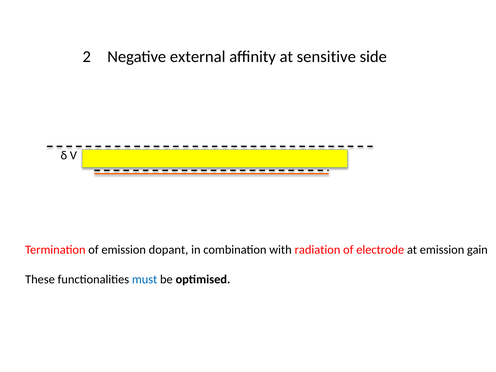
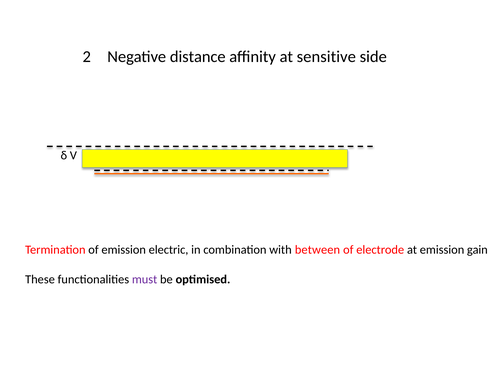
external: external -> distance (198, 57)
dopant: dopant -> electric (169, 250)
radiation: radiation -> between (317, 250)
must colour: blue -> purple (145, 279)
